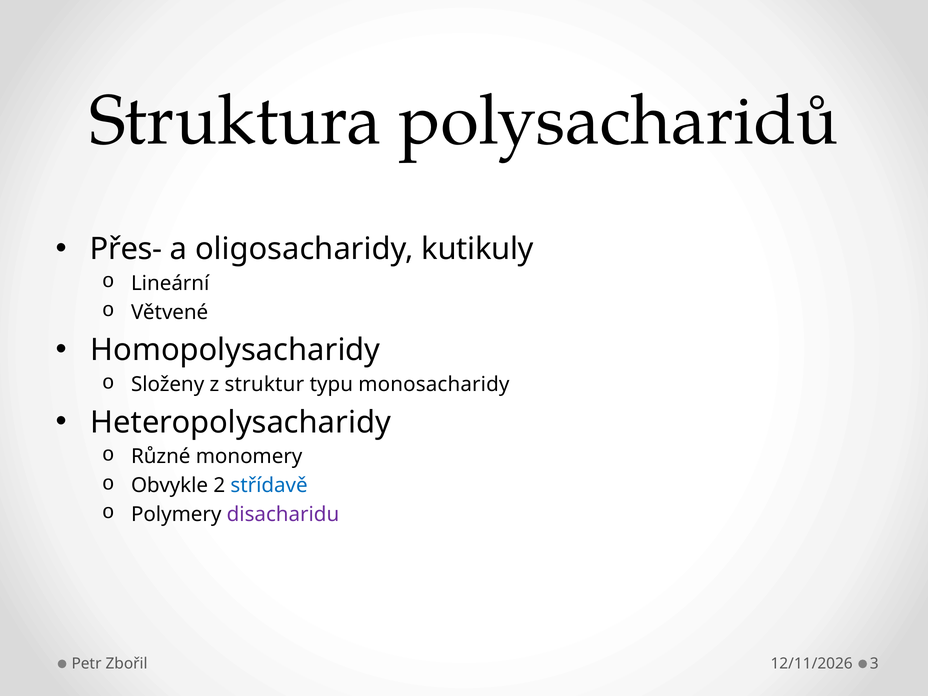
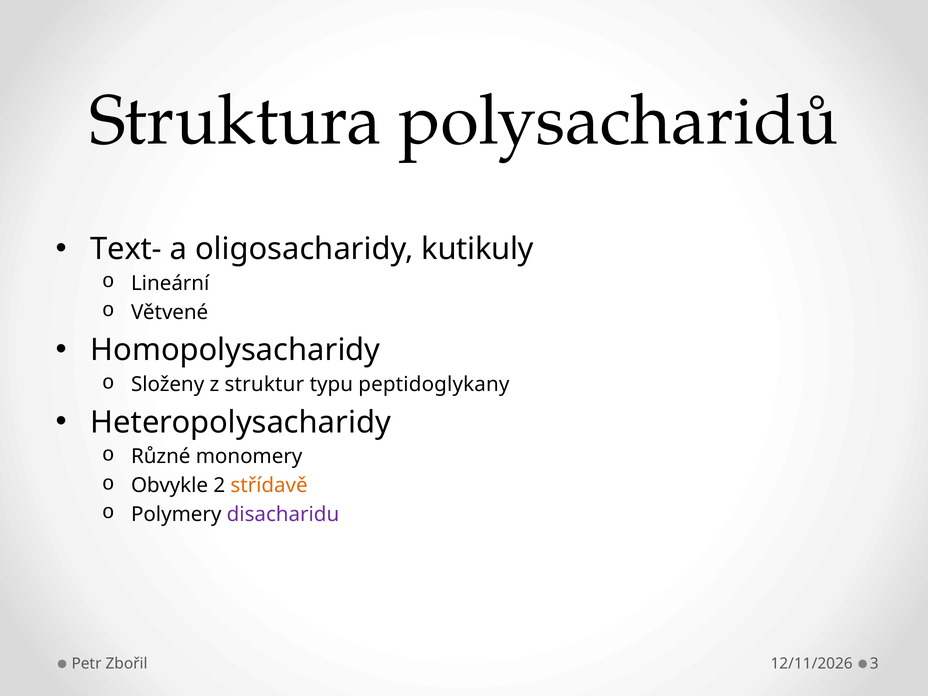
Přes-: Přes- -> Text- (126, 249)
monosacharidy: monosacharidy -> peptidoglykany (434, 384)
střídavě colour: blue -> orange (269, 486)
